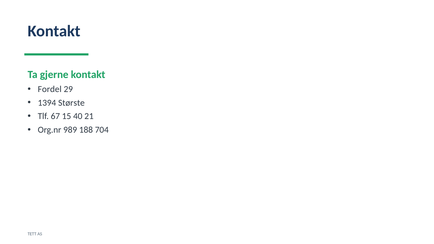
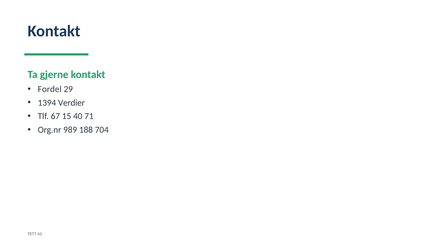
Største: Største -> Verdier (72, 103)
21: 21 -> 71 (89, 116)
